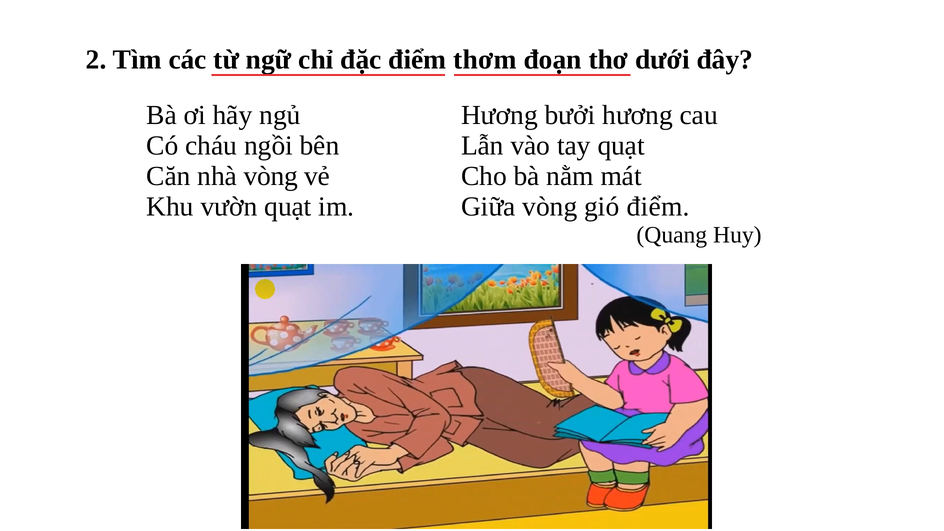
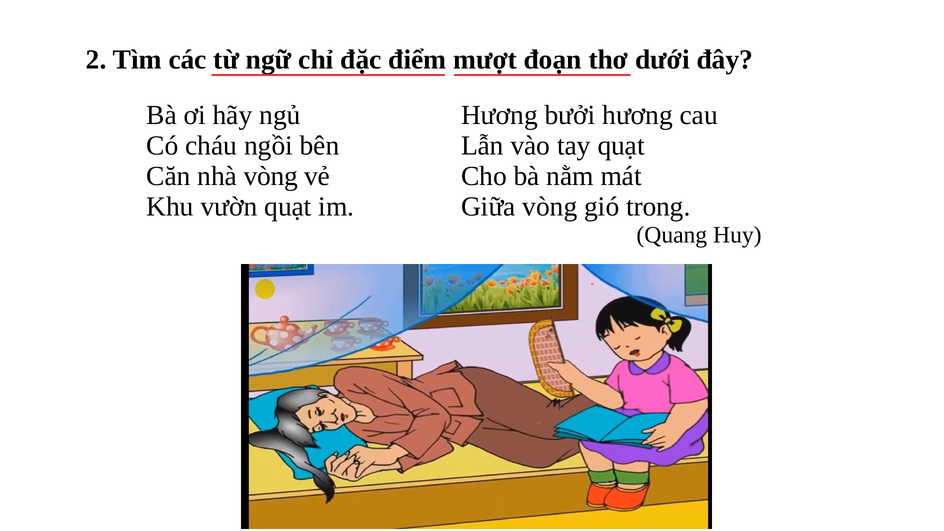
thơm: thơm -> mượt (485, 60)
gió điểm: điểm -> trong (658, 207)
